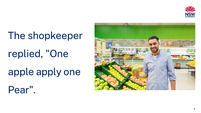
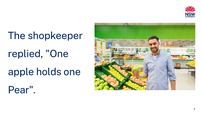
apply: apply -> holds (49, 72)
